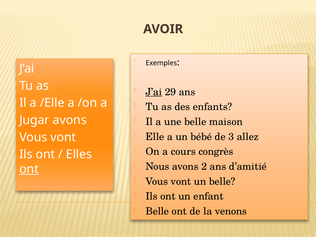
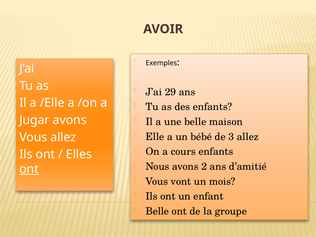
J’ai underline: present -> none (154, 92)
vont: vont -> allez (63, 137)
cours congrès: congrès -> enfants (216, 152)
un belle: belle -> mois (222, 181)
venons: venons -> groupe (231, 211)
